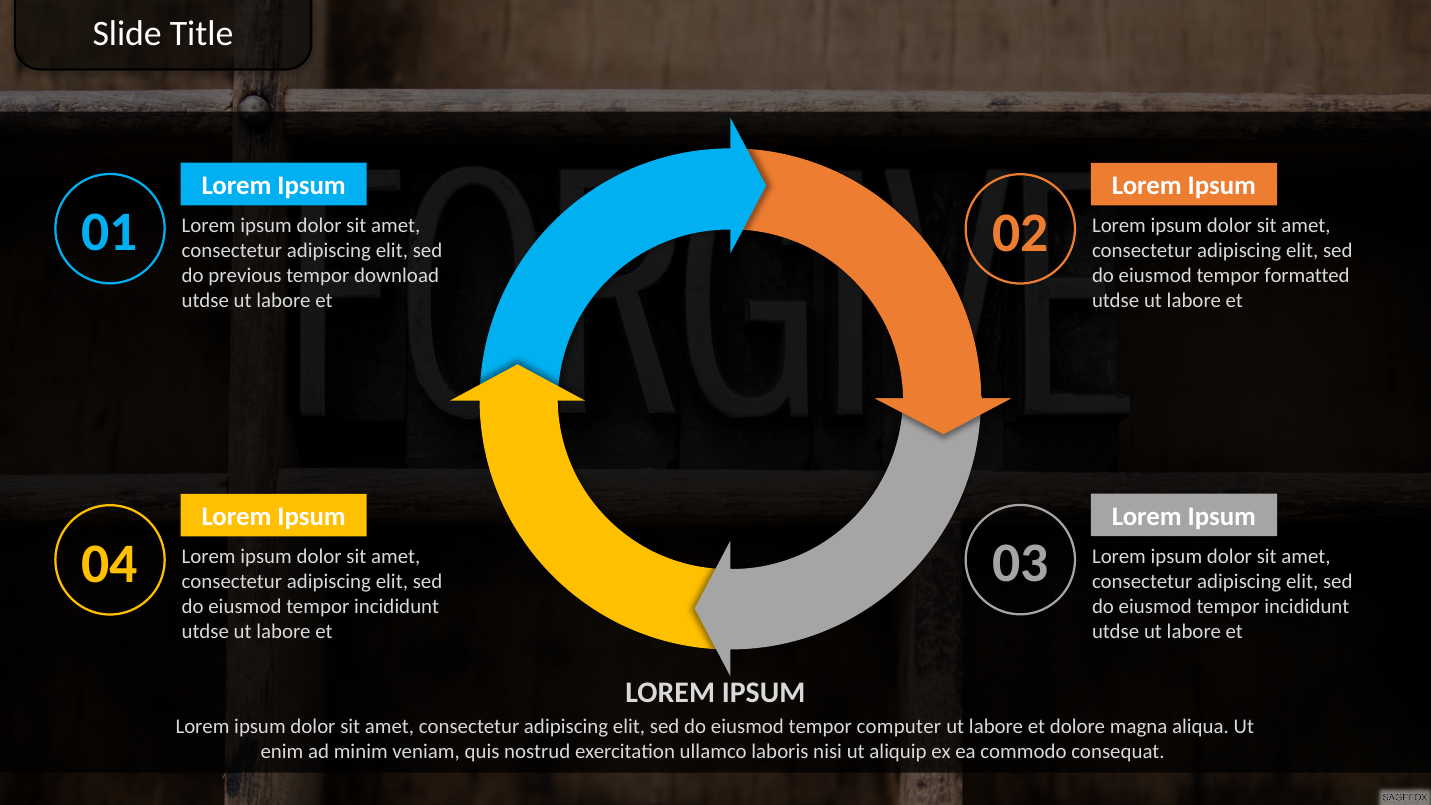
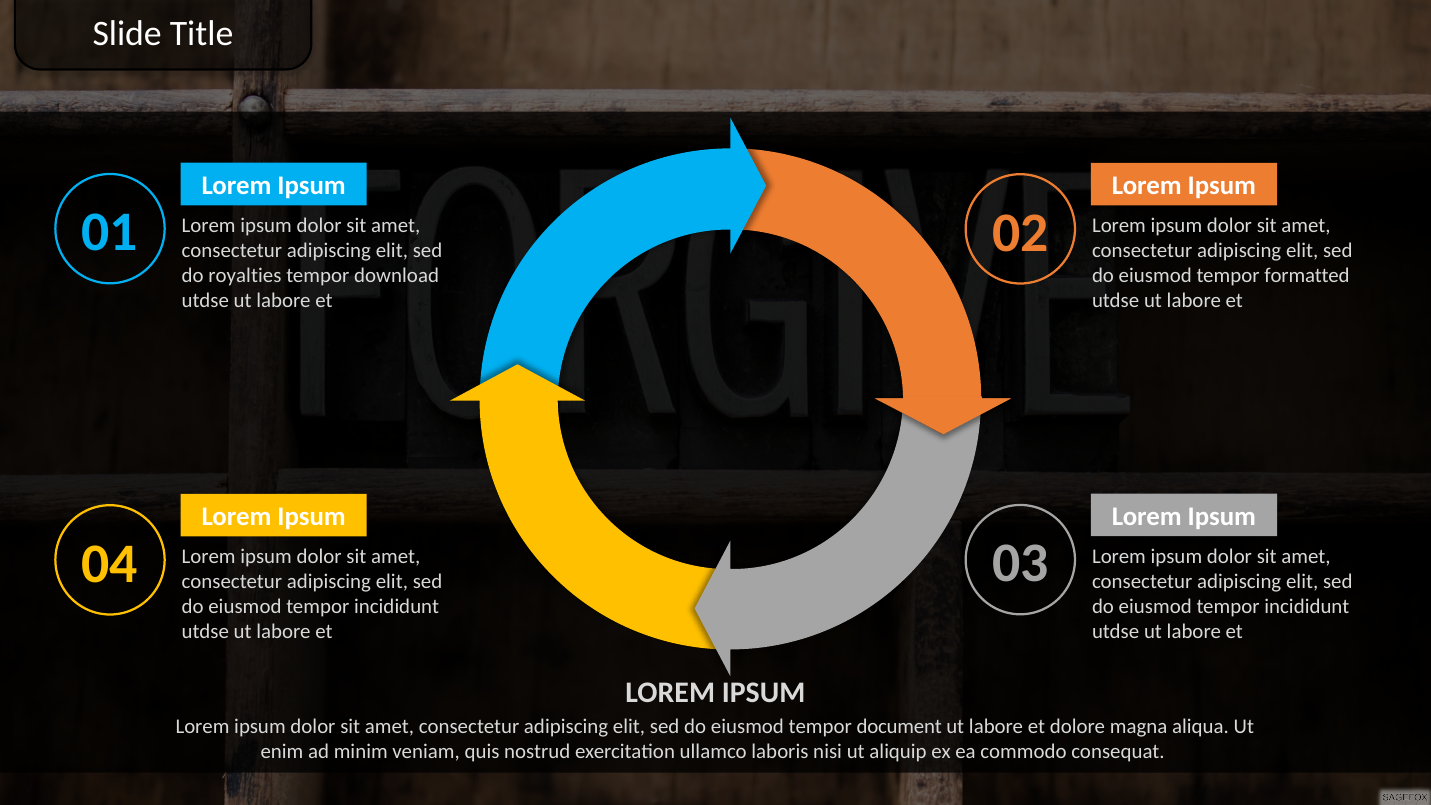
previous: previous -> royalties (245, 275)
computer: computer -> document (899, 726)
